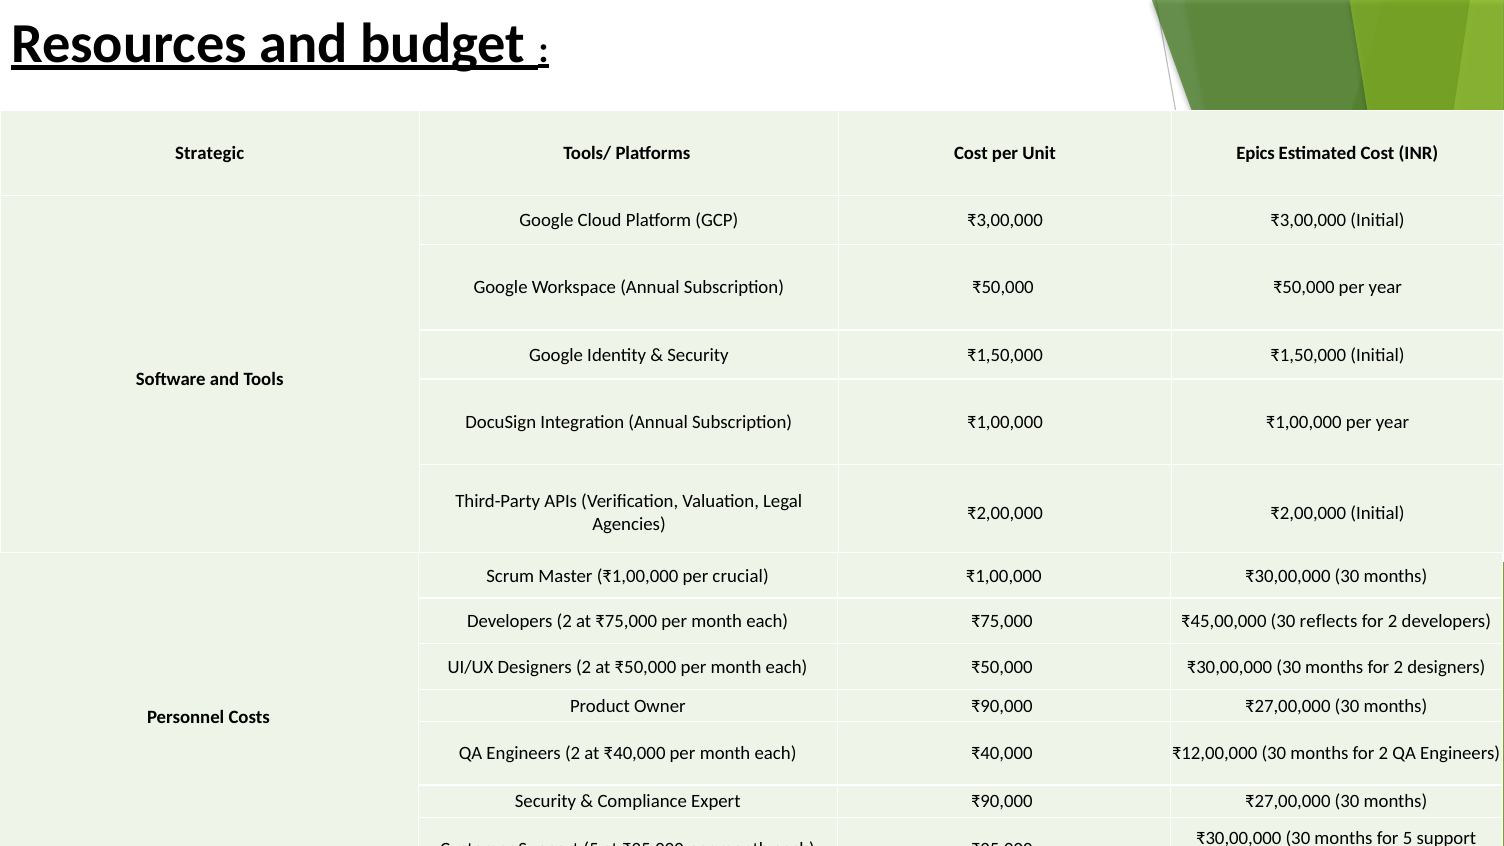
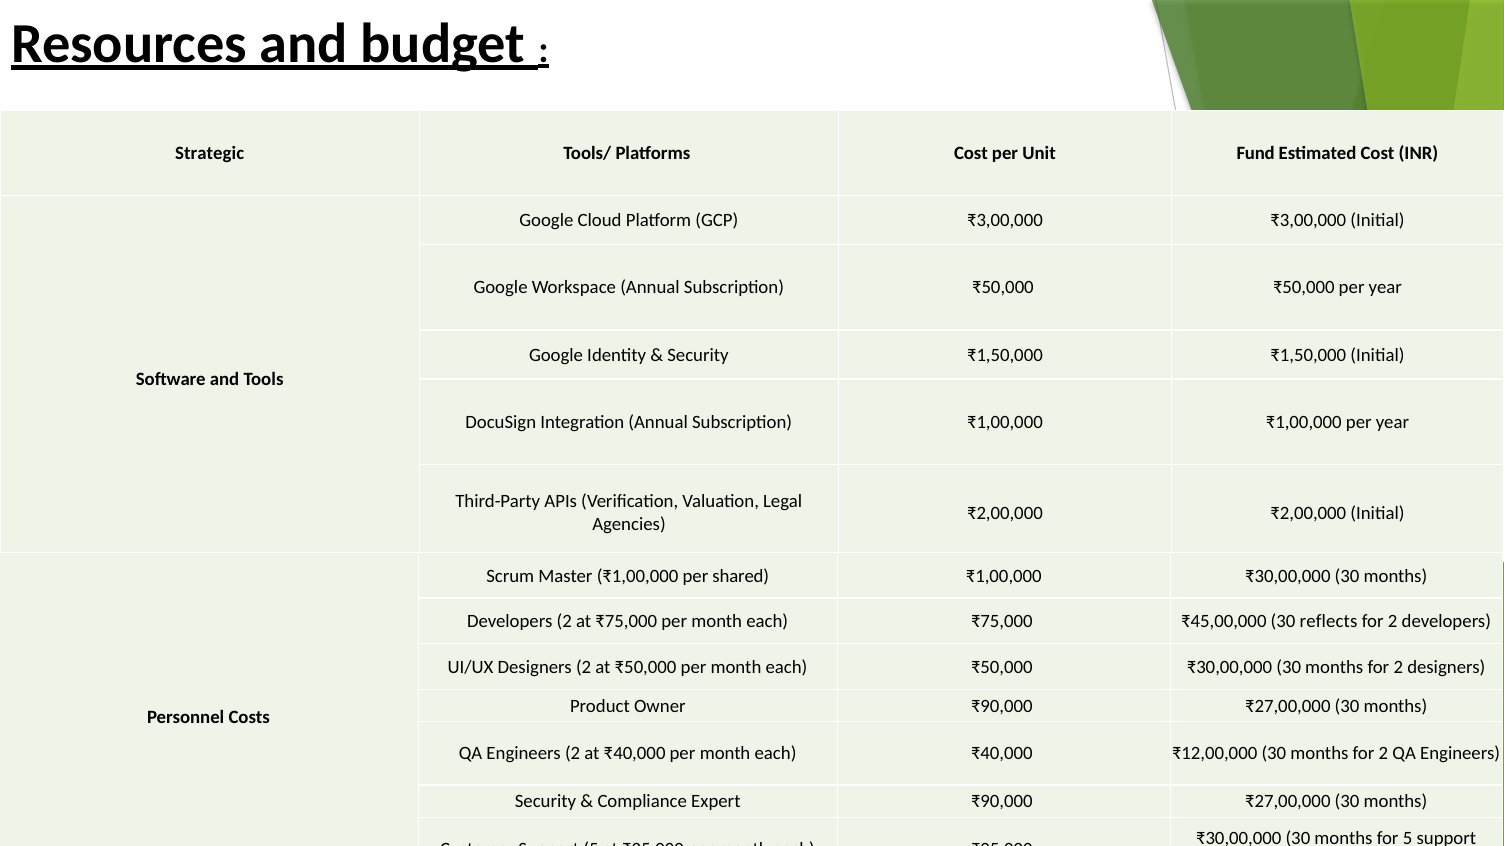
Epics: Epics -> Fund (1256, 153)
crucial: crucial -> shared (741, 576)
